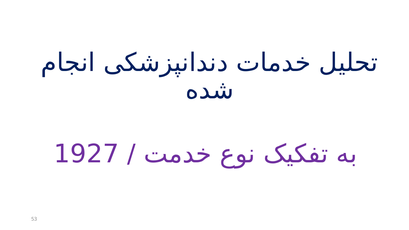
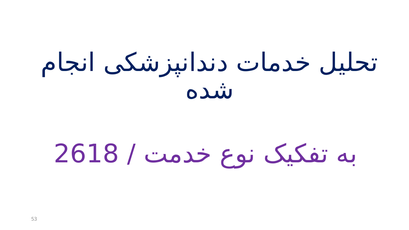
1927: 1927 -> 2618 (86, 154)
